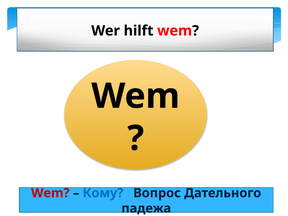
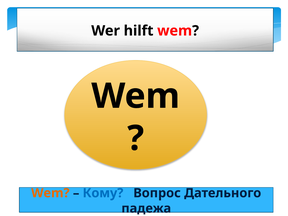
Wem colour: red -> orange (50, 193)
